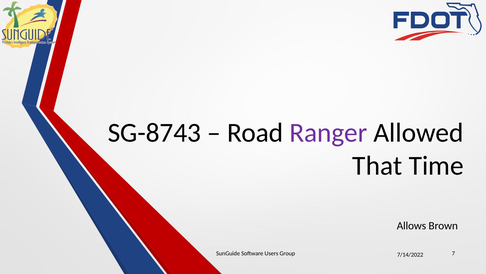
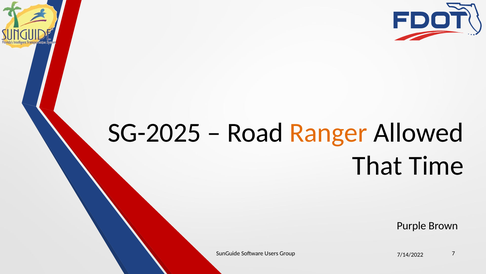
SG-8743: SG-8743 -> SG-2025 (154, 133)
Ranger colour: purple -> orange (328, 133)
Allows: Allows -> Purple (411, 225)
